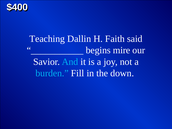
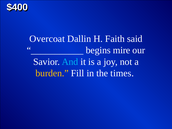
Teaching: Teaching -> Overcoat (47, 39)
burden colour: light blue -> yellow (52, 73)
down: down -> times (122, 73)
